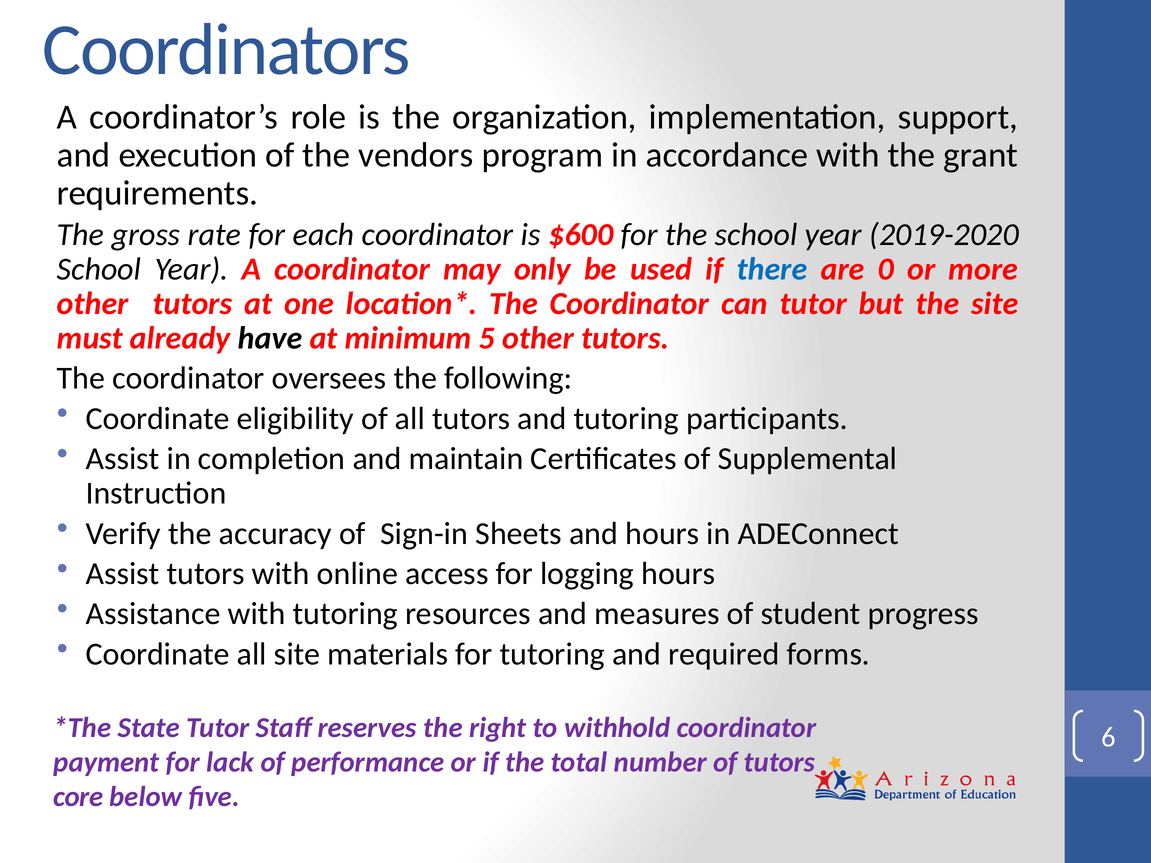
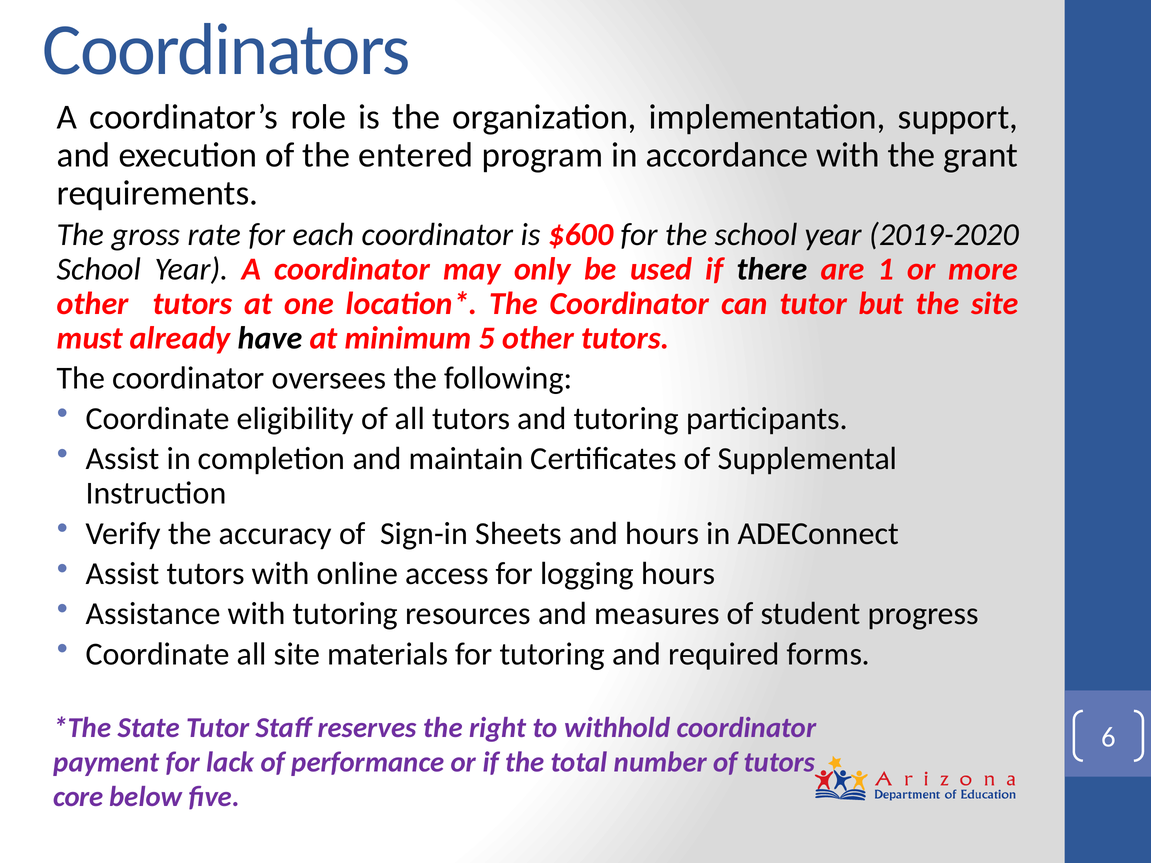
vendors: vendors -> entered (416, 155)
there colour: blue -> black (772, 269)
0: 0 -> 1 (886, 269)
